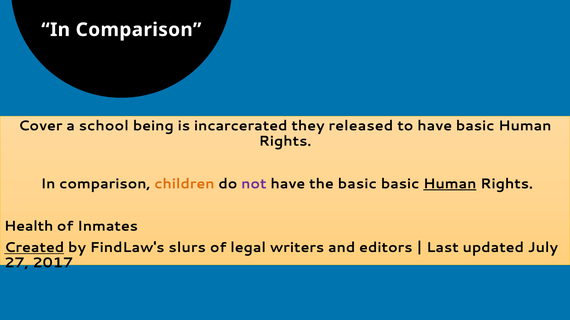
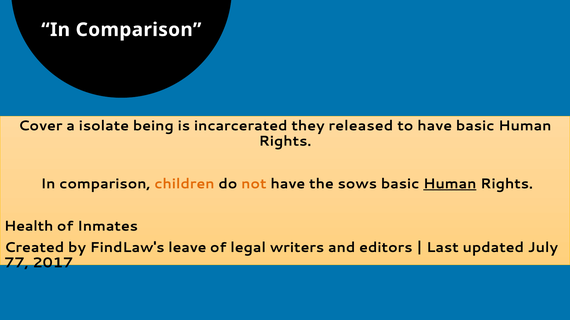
school: school -> isolate (104, 126)
not colour: purple -> orange (254, 184)
the basic: basic -> sows (357, 184)
Created underline: present -> none (34, 248)
slurs: slurs -> leave (187, 248)
27: 27 -> 77 (16, 263)
